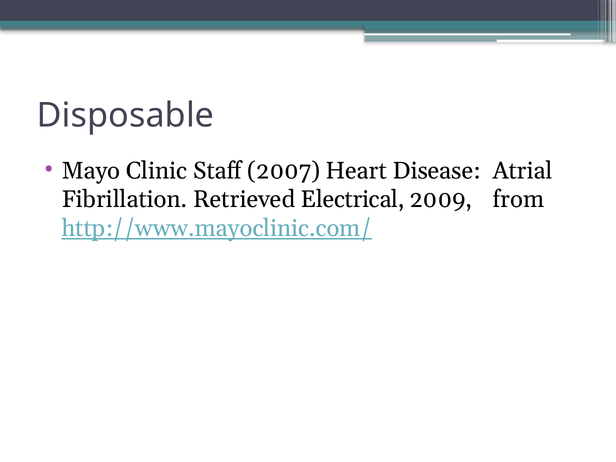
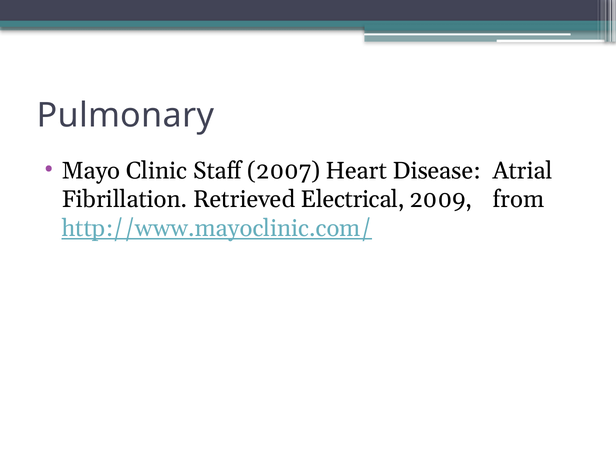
Disposable: Disposable -> Pulmonary (125, 115)
